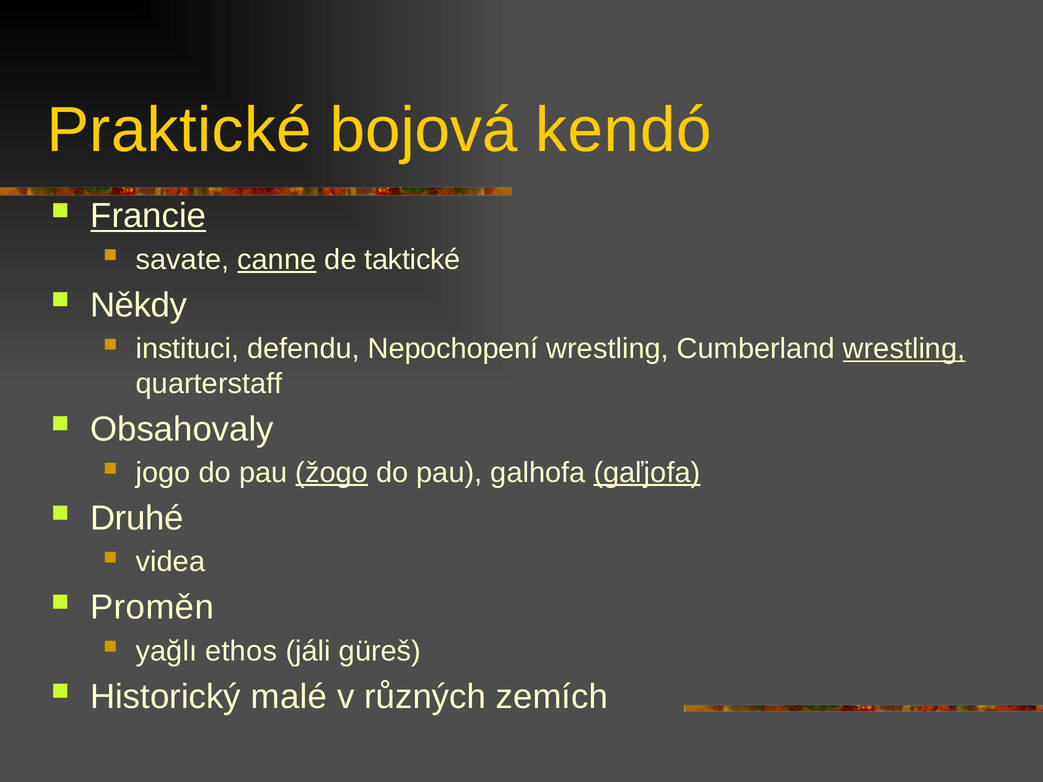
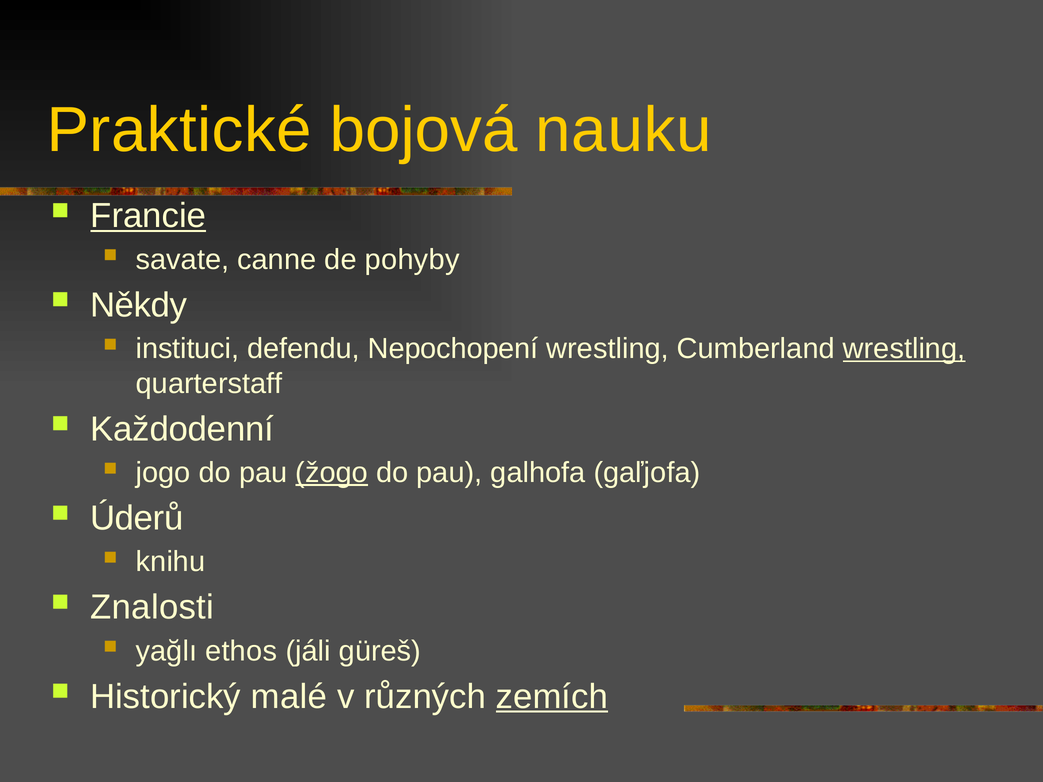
kendó: kendó -> nauku (623, 130)
canne underline: present -> none (277, 260)
taktické: taktické -> pohyby (412, 260)
Obsahovaly: Obsahovaly -> Každodenní (182, 429)
gaľjofa underline: present -> none (647, 473)
Druhé: Druhé -> Úderů (137, 518)
videa: videa -> knihu (171, 562)
Proměn: Proměn -> Znalosti (152, 608)
zemích underline: none -> present (552, 697)
